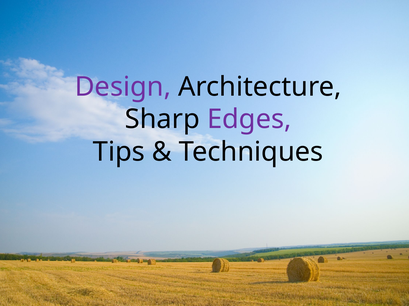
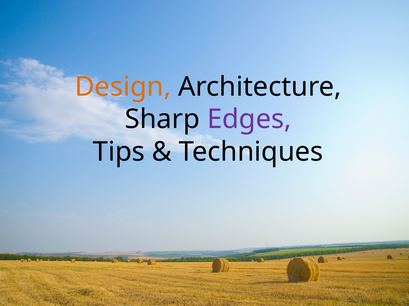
Design colour: purple -> orange (123, 87)
